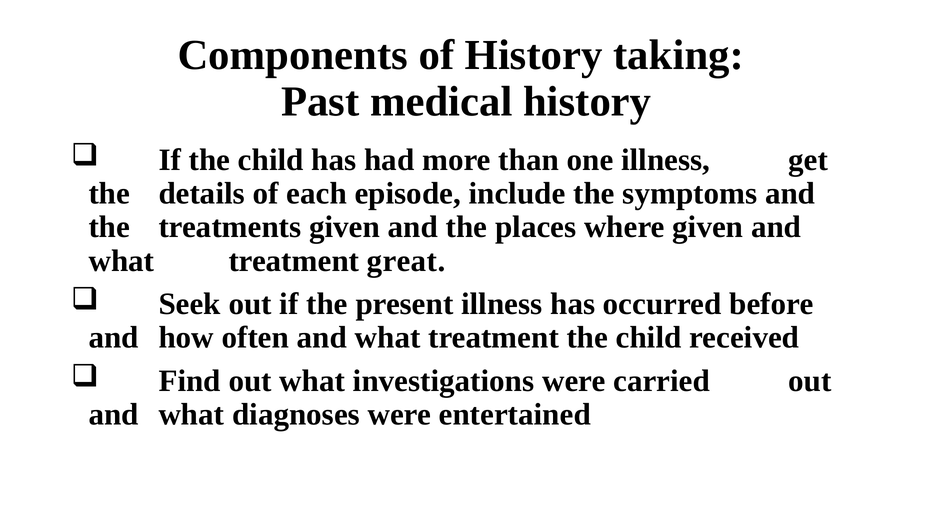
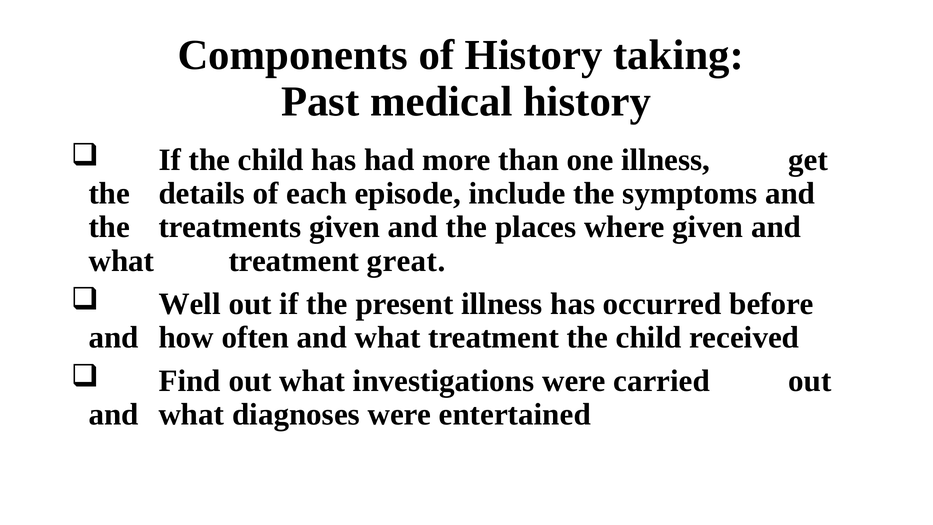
Seek: Seek -> Well (190, 304)
